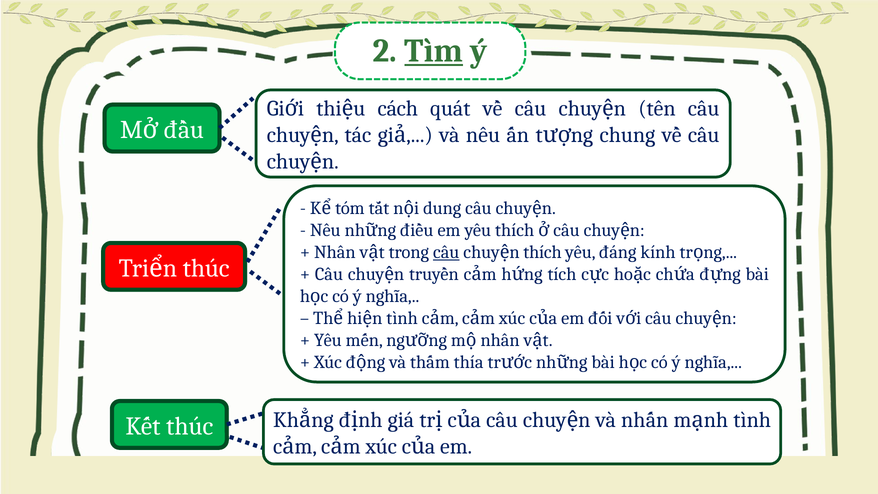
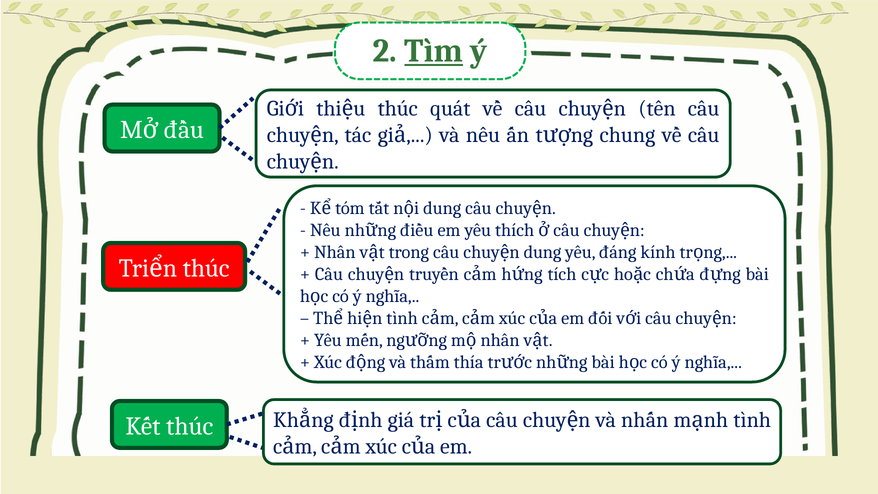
cách: cách -> thúc (398, 109)
câu underline: present -> none (446, 252)
thích: thích -> dung (543, 252)
